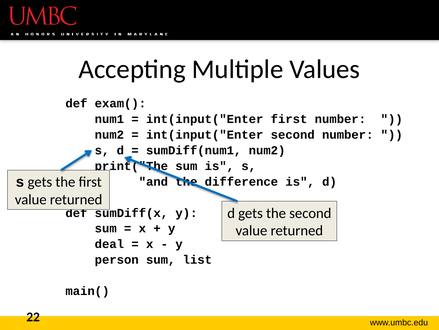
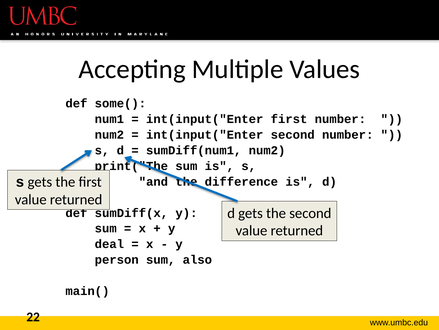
exam(: exam( -> some( (120, 103)
list: list -> also (197, 259)
